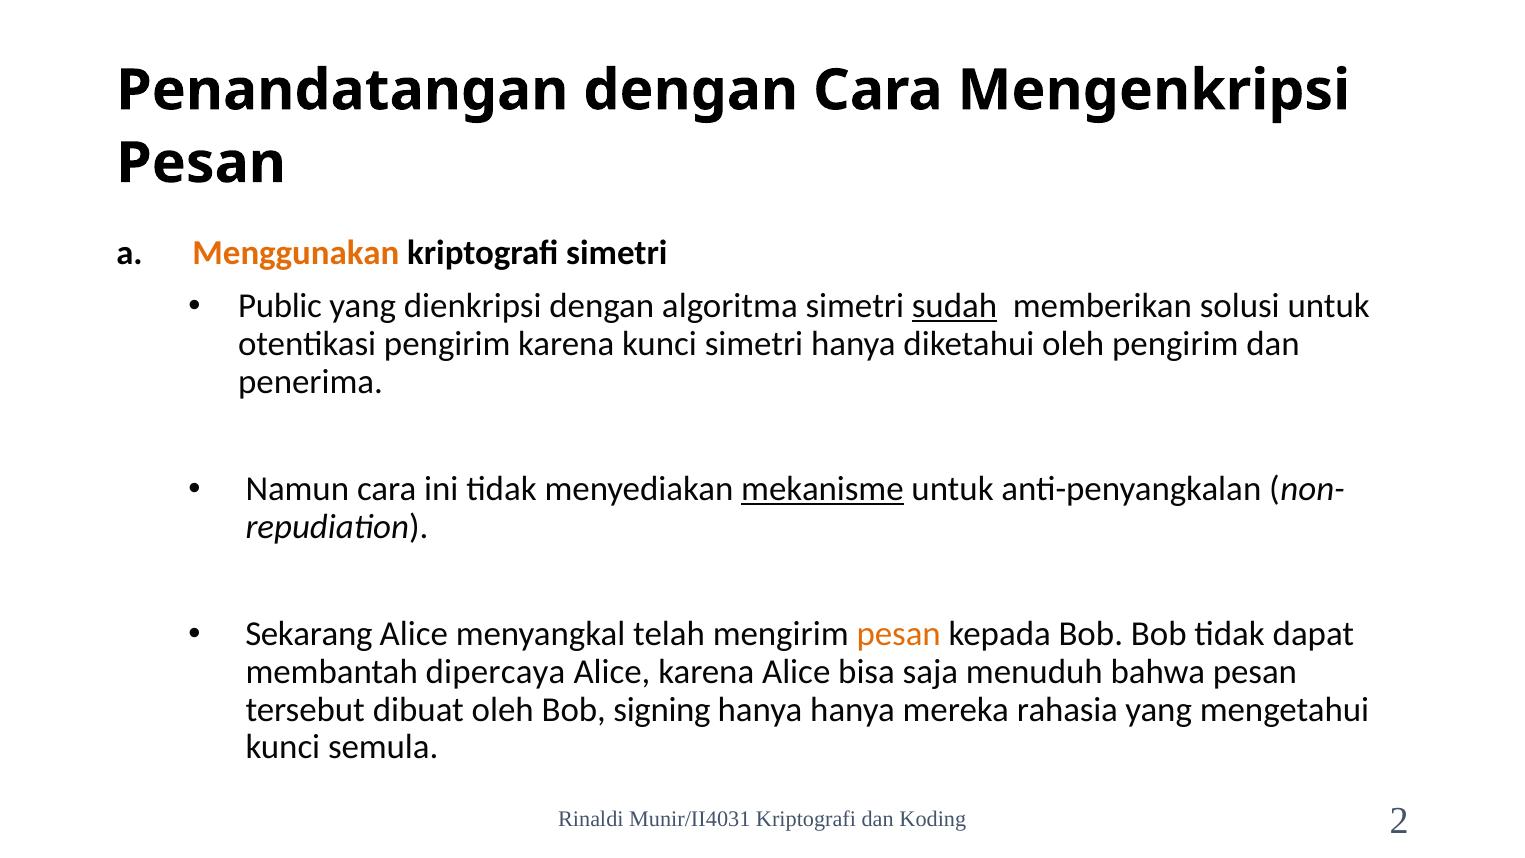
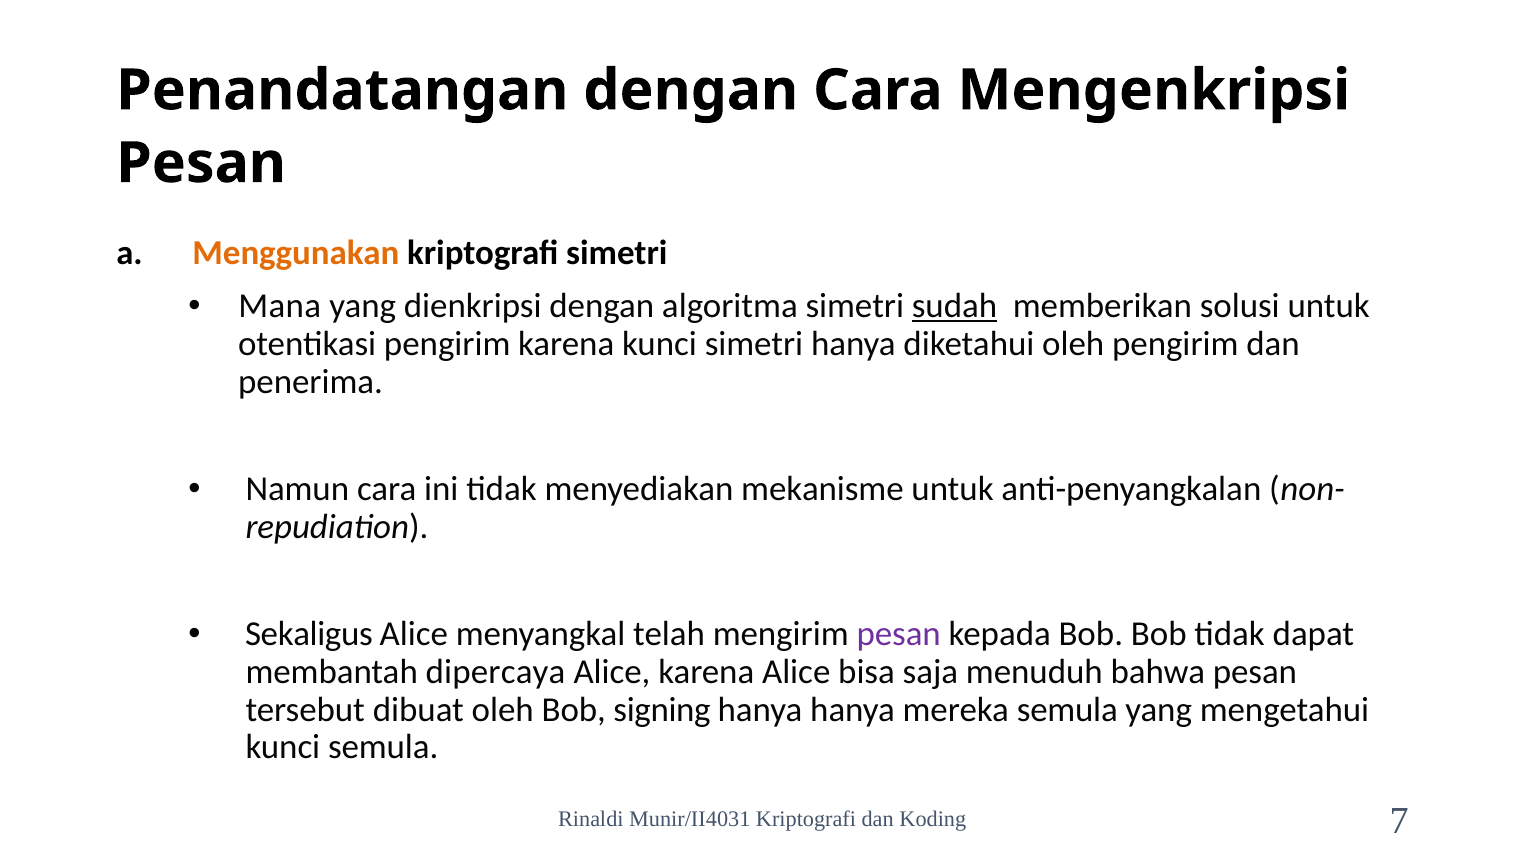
Public: Public -> Mana (280, 306)
mekanisme underline: present -> none (822, 489)
Sekarang: Sekarang -> Sekaligus (309, 634)
pesan colour: orange -> purple (899, 634)
mereka rahasia: rahasia -> semula (1067, 709)
2: 2 -> 7 (1399, 821)
